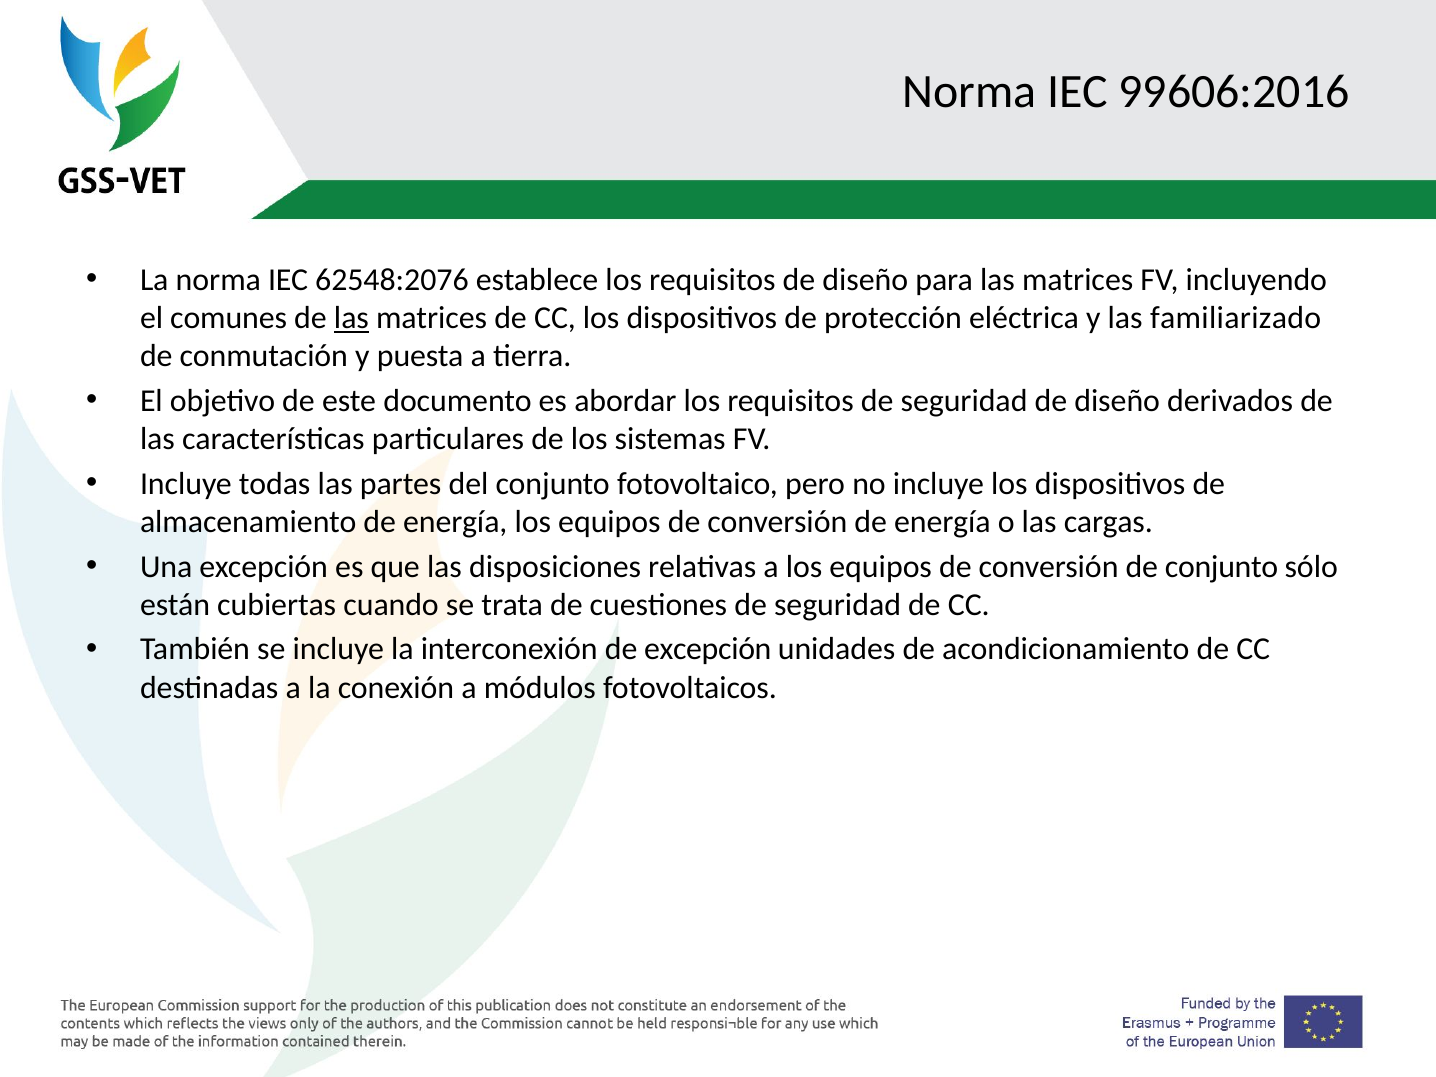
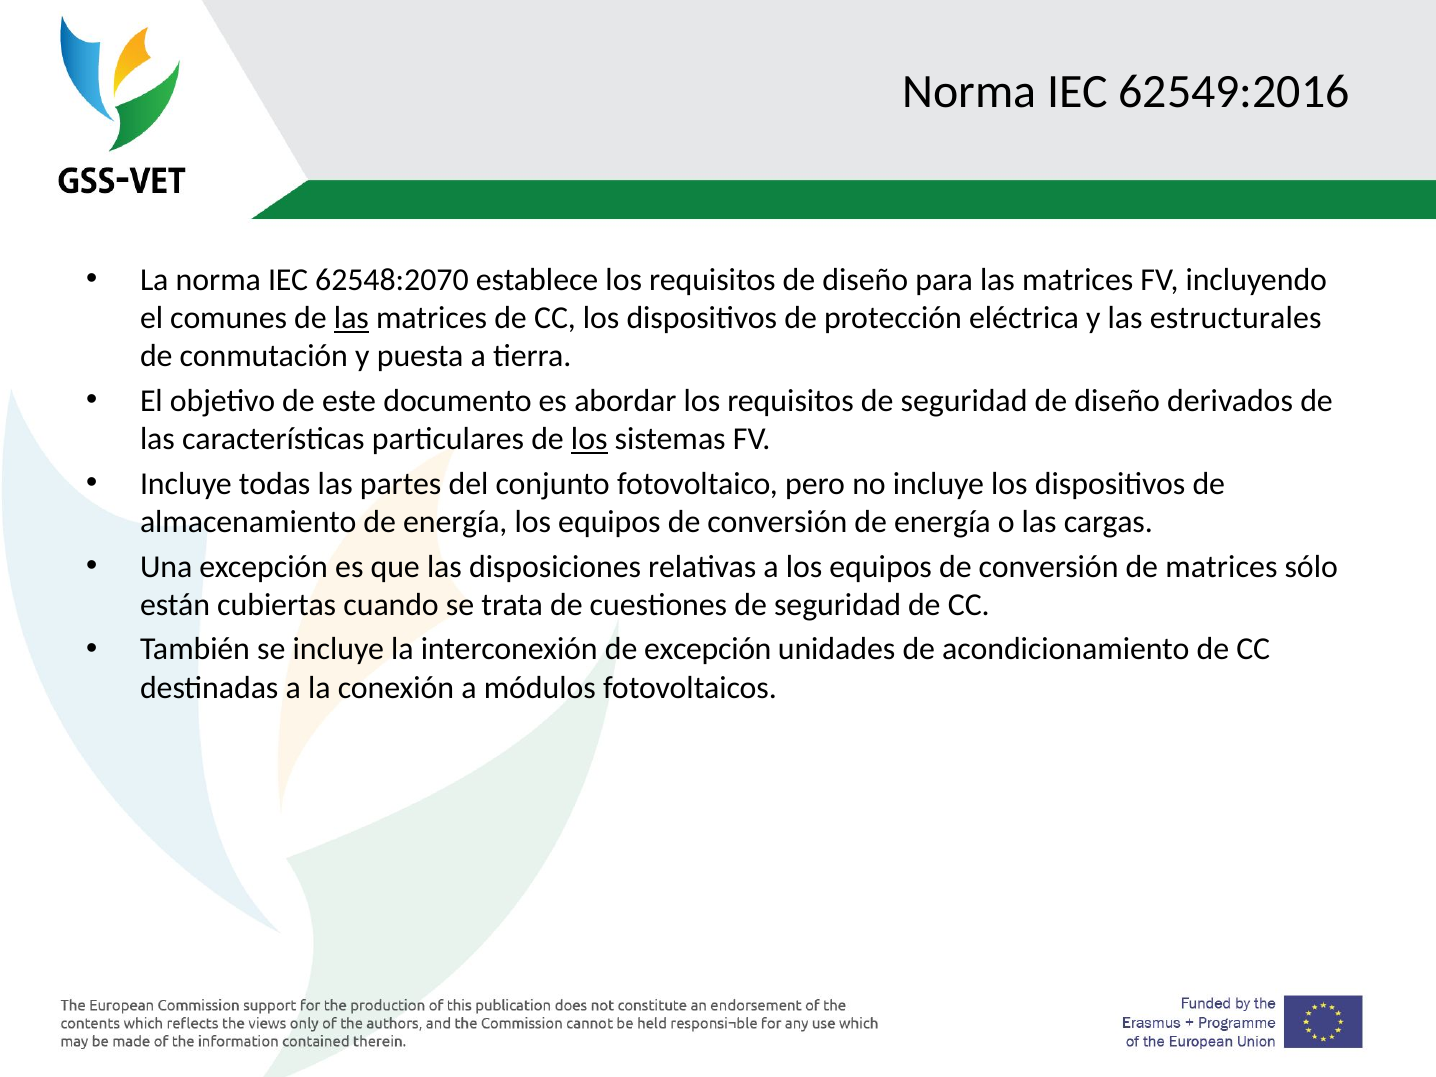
99606:2016: 99606:2016 -> 62549:2016 (1234, 92)
62548:2076: 62548:2076 -> 62548:2070 (392, 280)
familiarizado: familiarizado -> estructurales (1236, 318)
los underline: none -> present (589, 439)
de conjunto: conjunto -> matrices (1221, 566)
